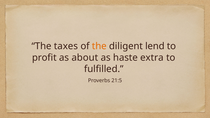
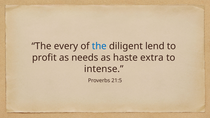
taxes: taxes -> every (66, 46)
the colour: orange -> blue (99, 46)
about: about -> needs (85, 58)
fulfilled: fulfilled -> intense (104, 69)
